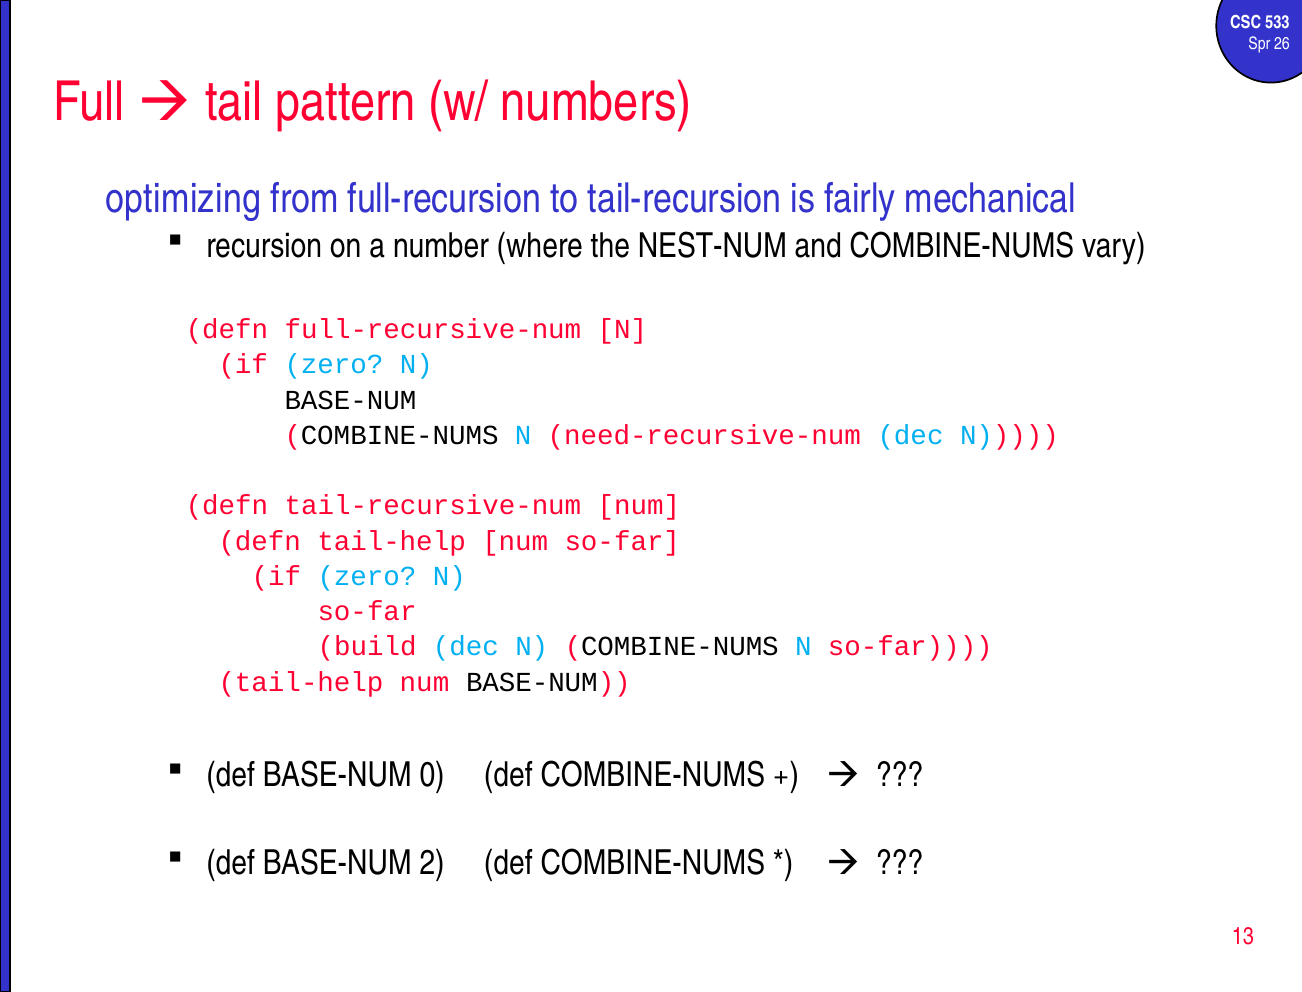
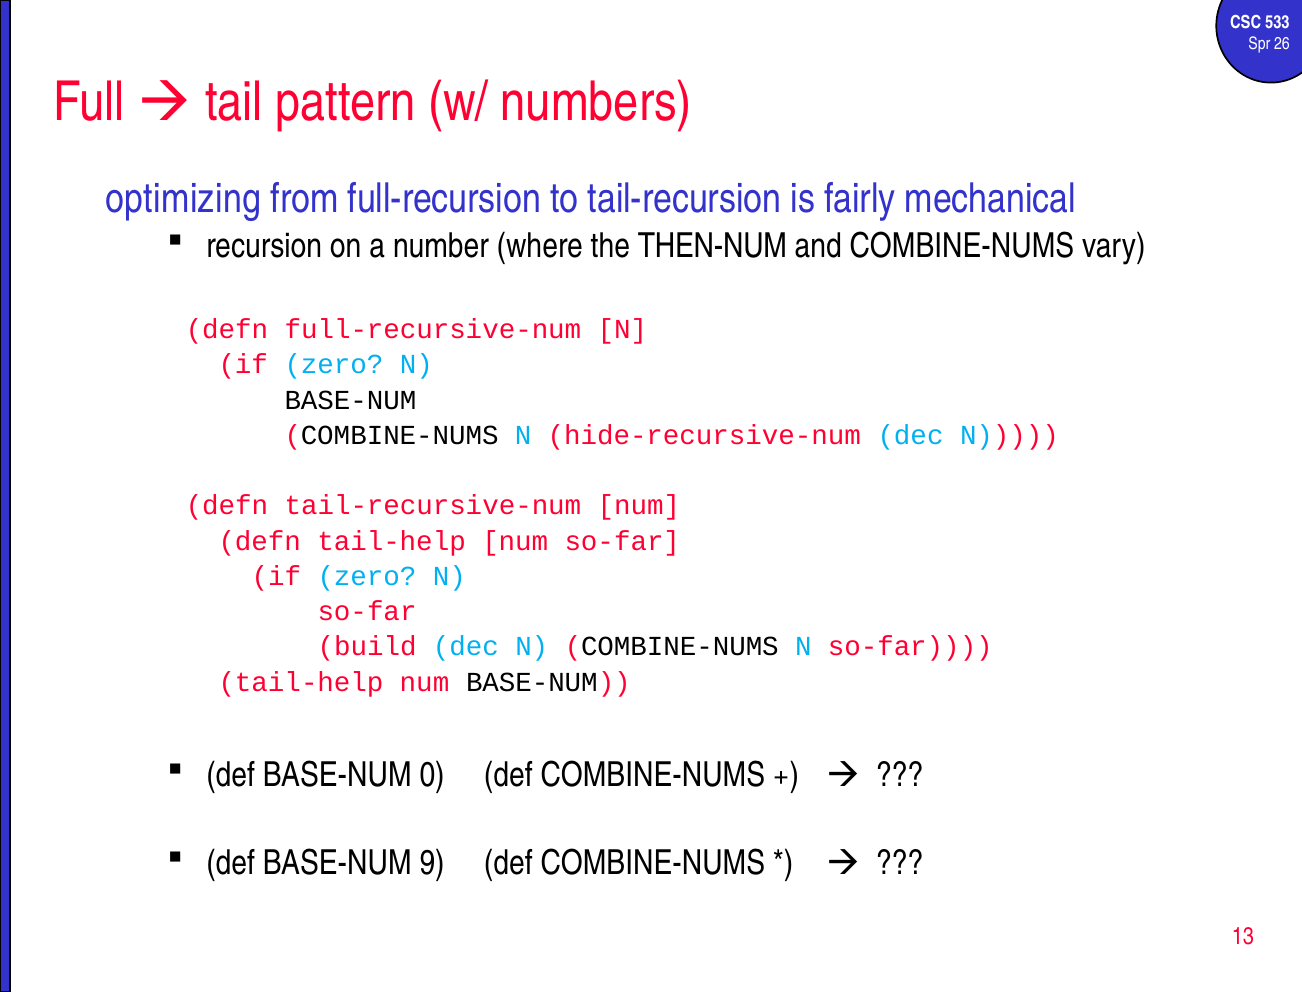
NEST-NUM: NEST-NUM -> THEN-NUM (712, 246)
need-recursive-num: need-recursive-num -> hide-recursive-num (704, 435)
2: 2 -> 9 (432, 863)
